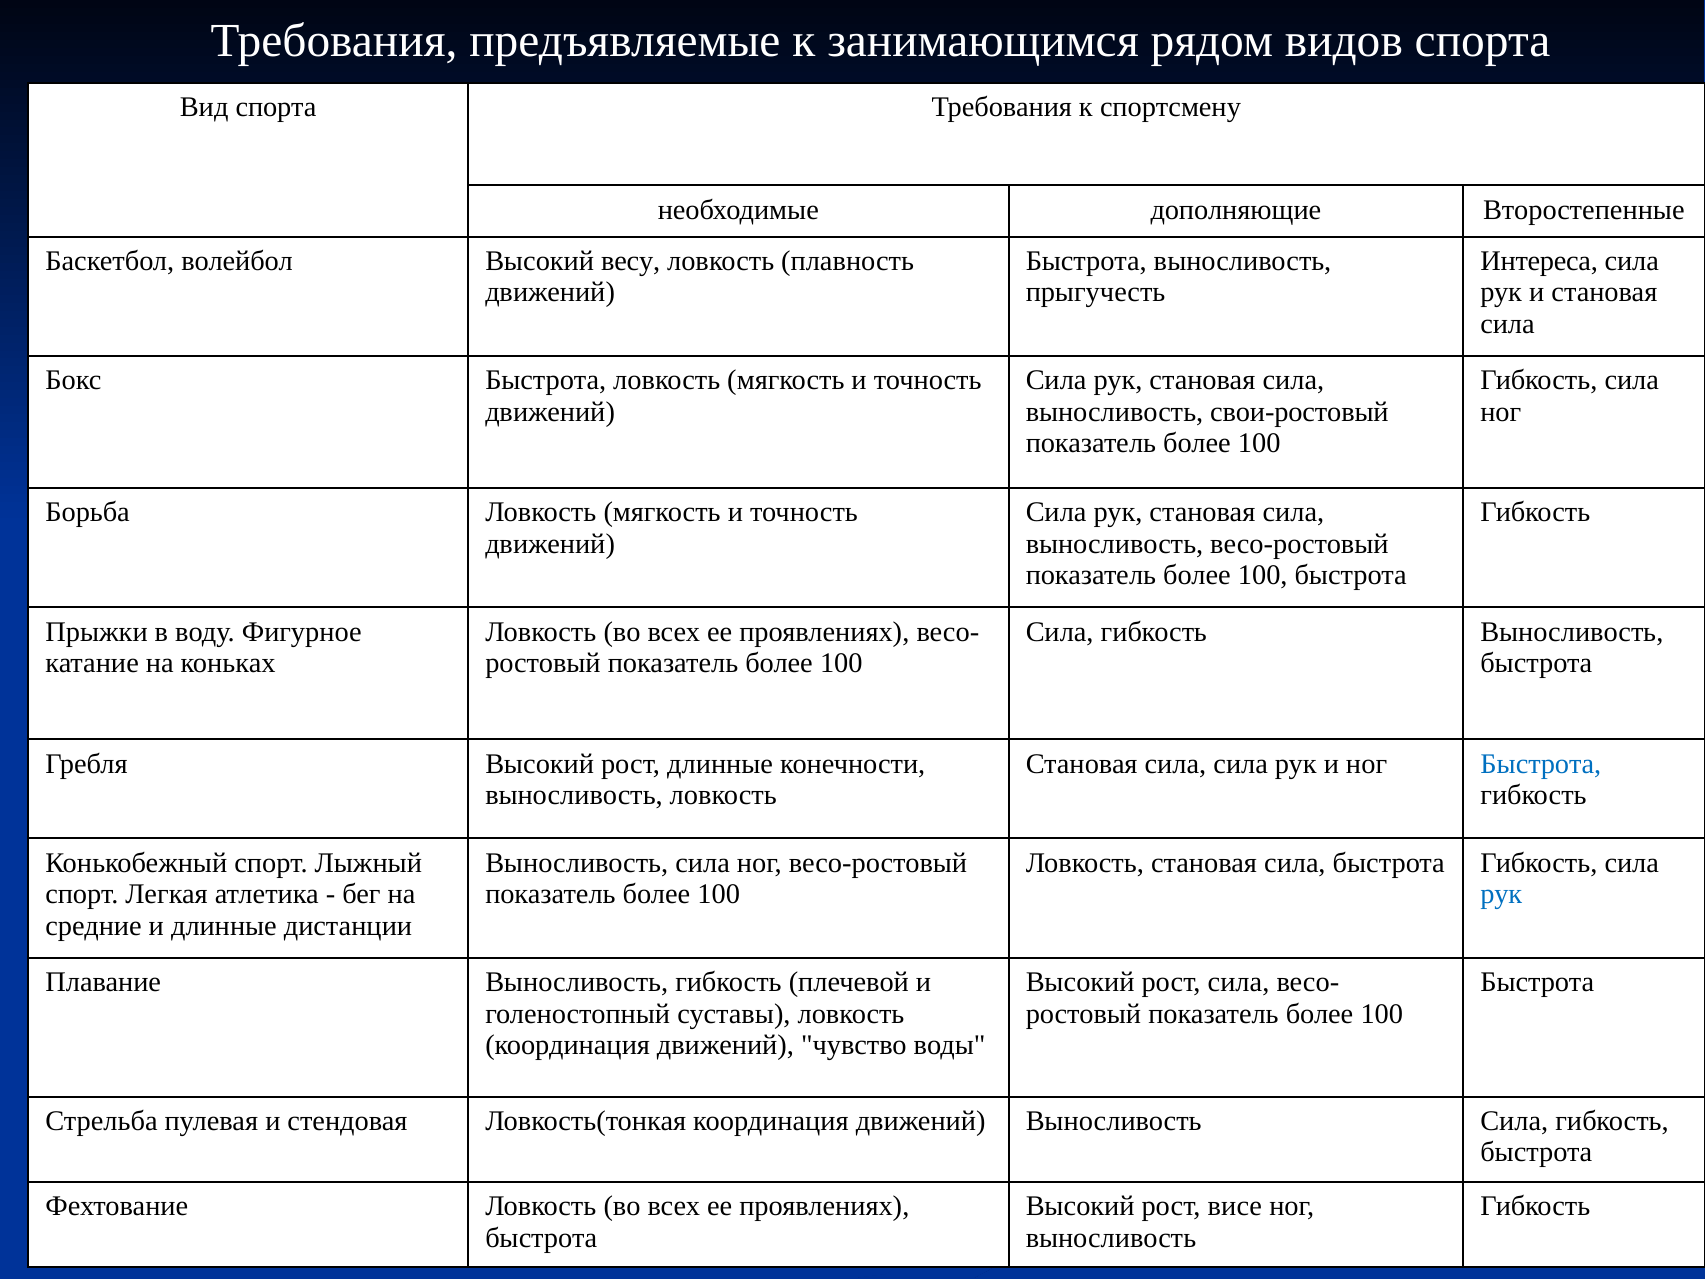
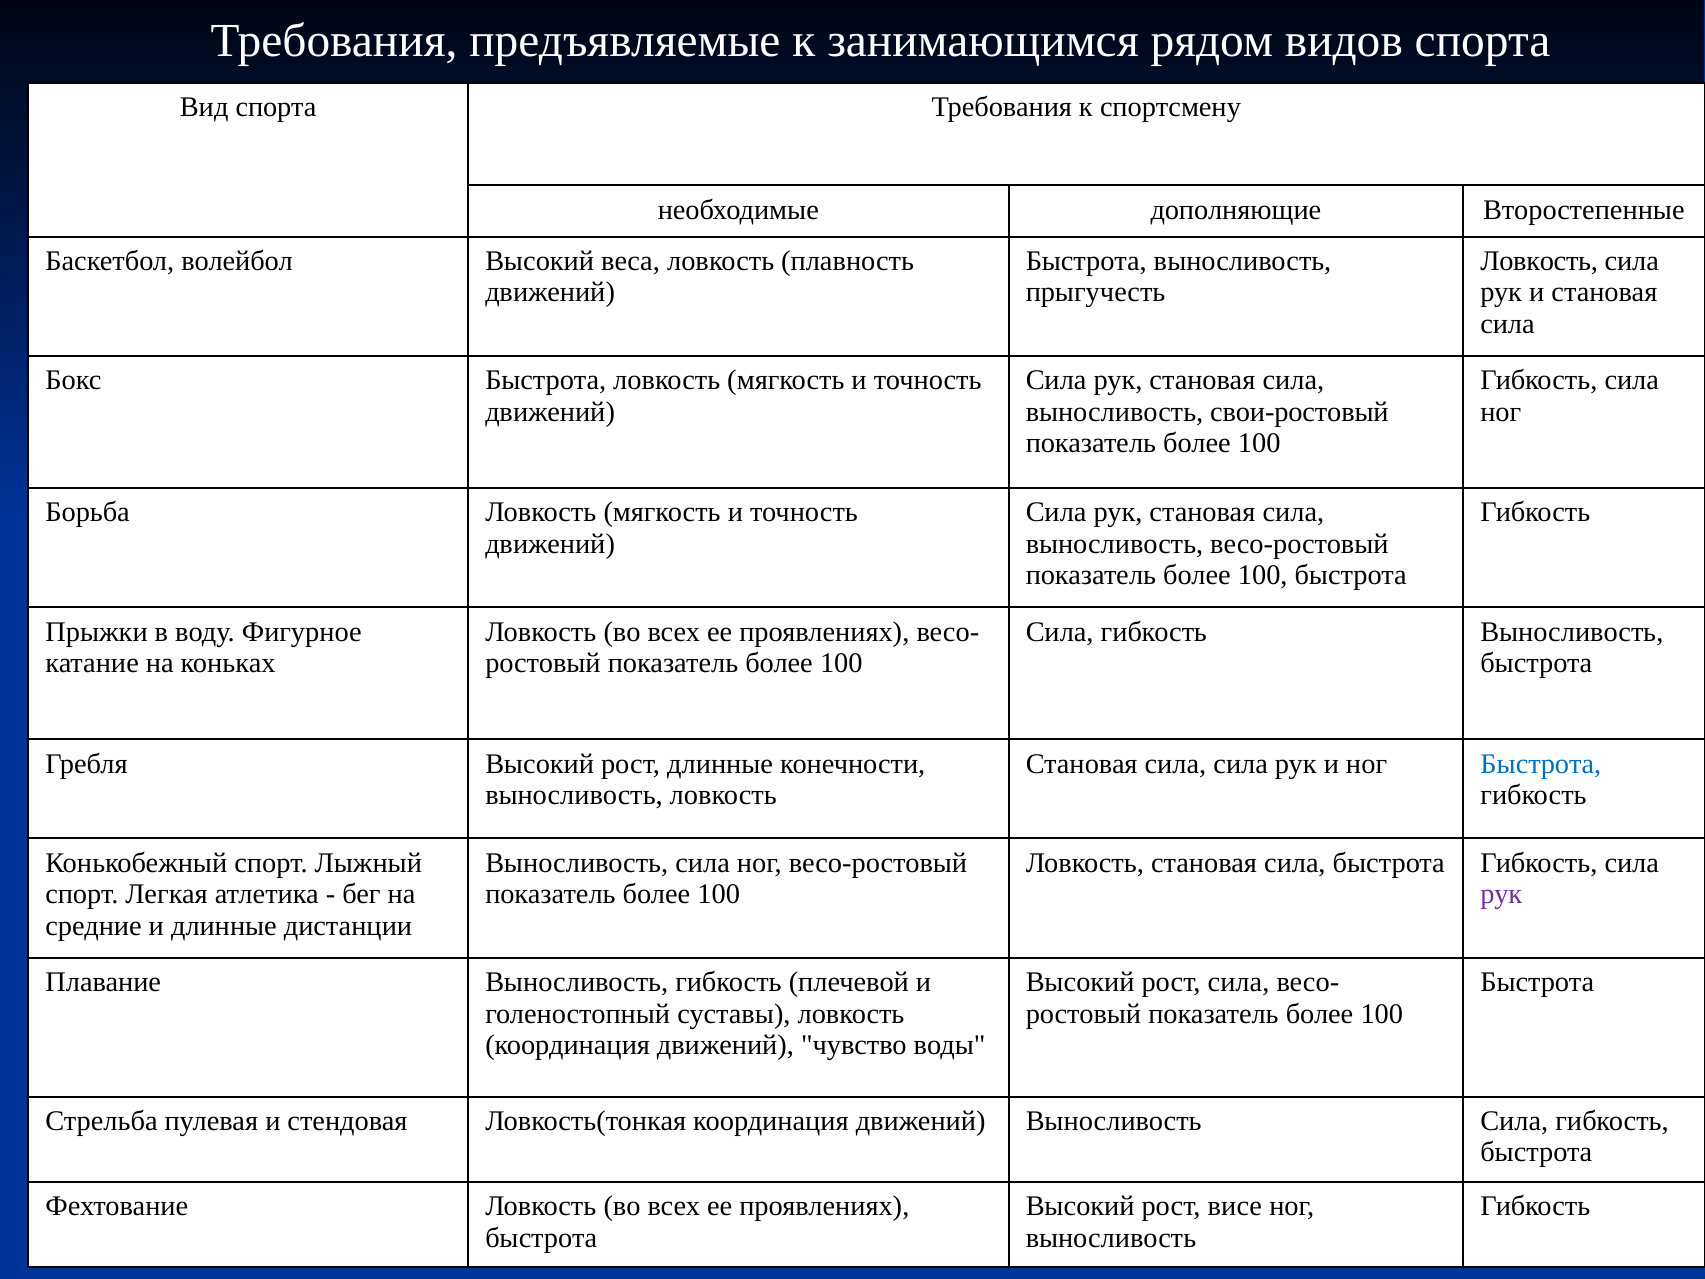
весу: весу -> веса (630, 261)
Интереса: Интереса -> Ловкость (1539, 261)
рук colour: blue -> purple (1501, 894)
